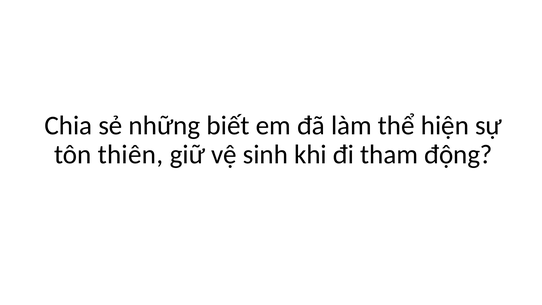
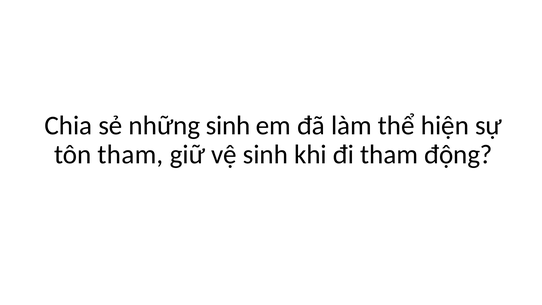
những biết: biết -> sinh (228, 125)
tôn thiên: thiên -> tham (130, 155)
